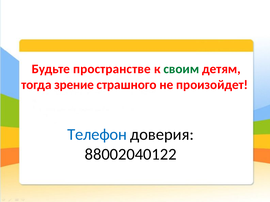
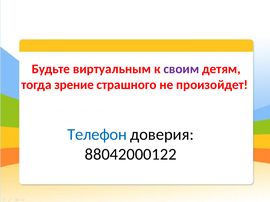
пространстве: пространстве -> виртуальным (112, 69)
своим colour: green -> purple (181, 69)
88002040122: 88002040122 -> 88042000122 (131, 155)
